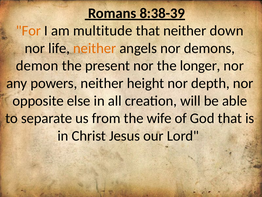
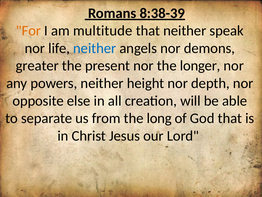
down: down -> speak (227, 31)
neither colour: orange -> blue (95, 48)
demon: demon -> greater (37, 66)
wife: wife -> long (159, 118)
